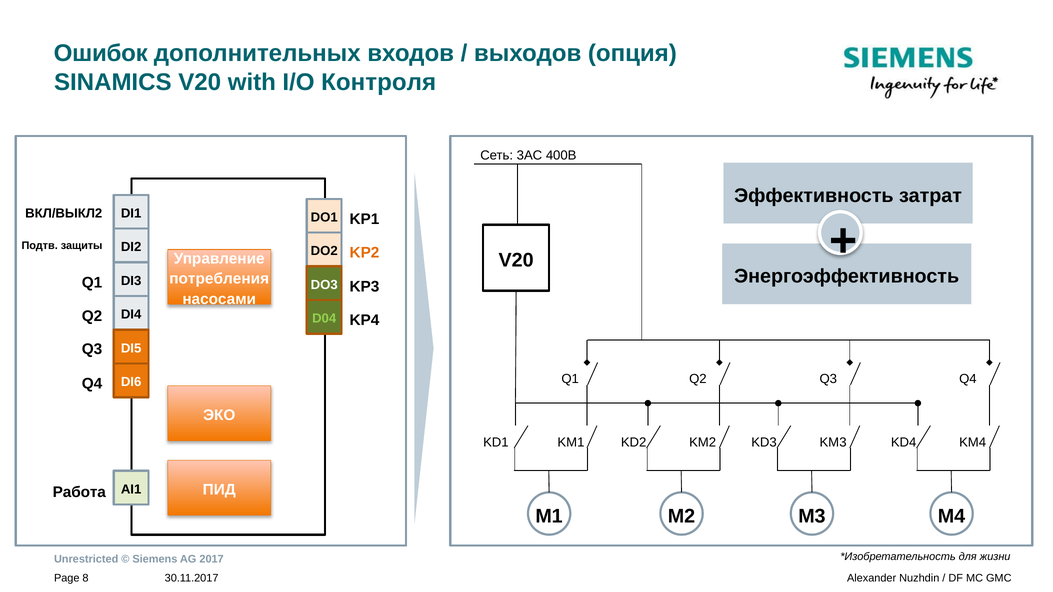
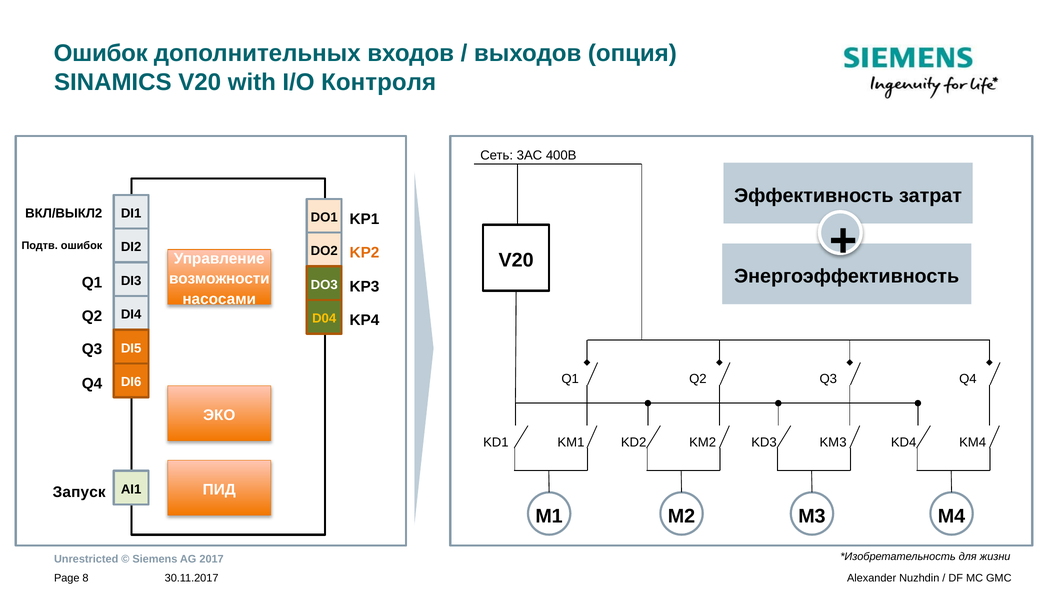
Подтв защиты: защиты -> ошибок (82, 246)
потребления: потребления -> возможности (219, 279)
D04 colour: light green -> yellow (324, 319)
Работа: Работа -> Запуск (79, 492)
